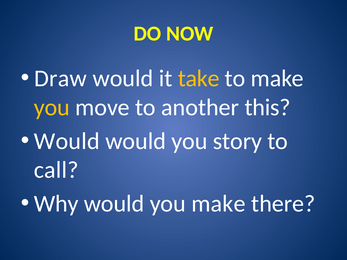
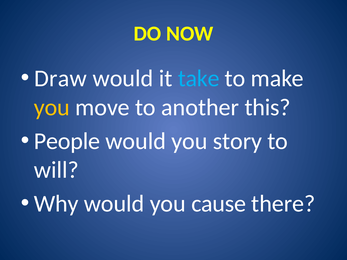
take colour: yellow -> light blue (199, 79)
Would: Would -> People (67, 141)
call: call -> will (56, 170)
you make: make -> cause (219, 204)
